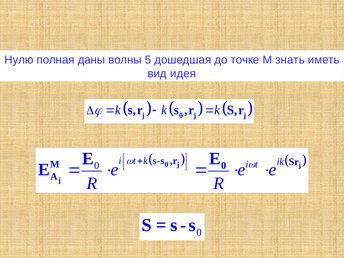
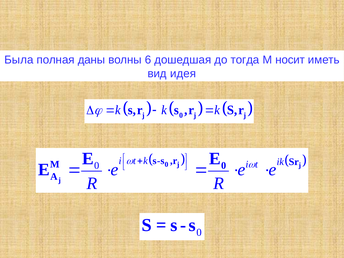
Нулю: Нулю -> Была (19, 60)
5: 5 -> 6 (148, 60)
точке: точке -> тогда (245, 60)
знать: знать -> носит (290, 60)
